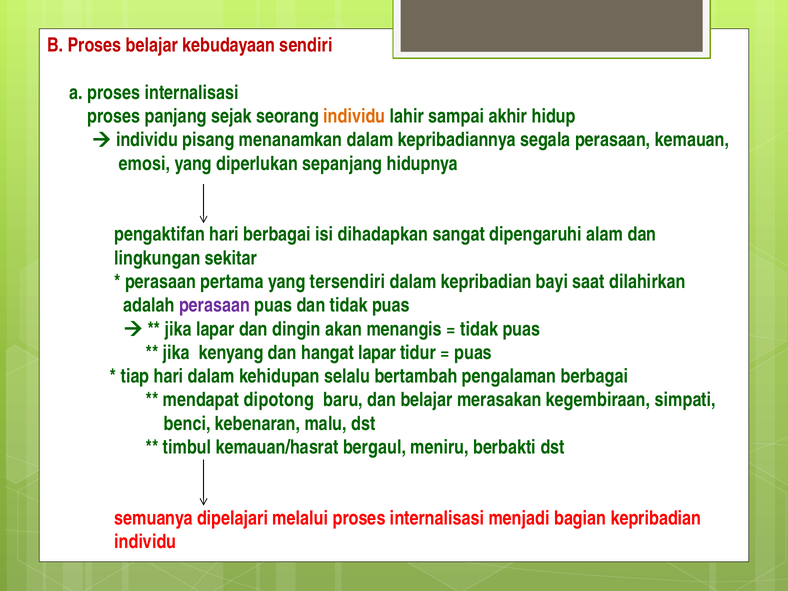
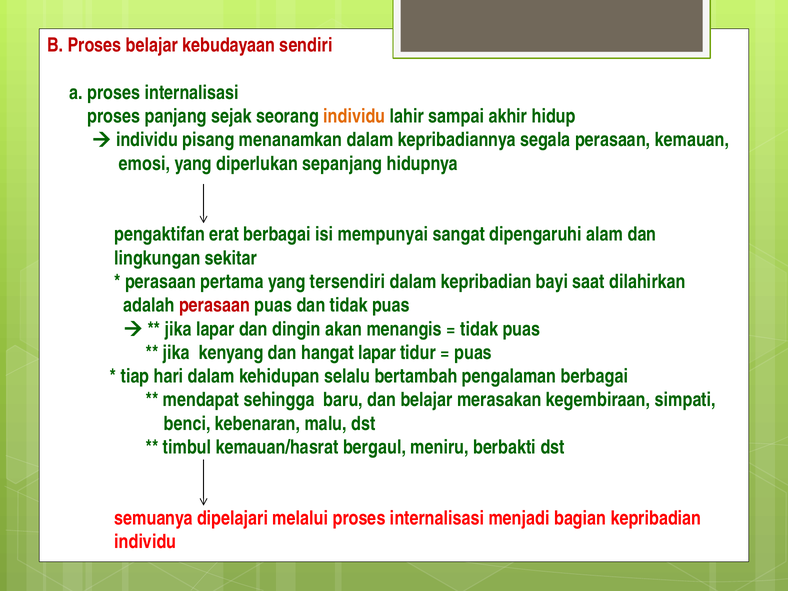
pengaktifan hari: hari -> erat (224, 234)
dihadapkan: dihadapkan -> mempunyai (383, 234)
perasaan colour: purple -> red (214, 305)
dipotong: dipotong -> sehingga (279, 400)
